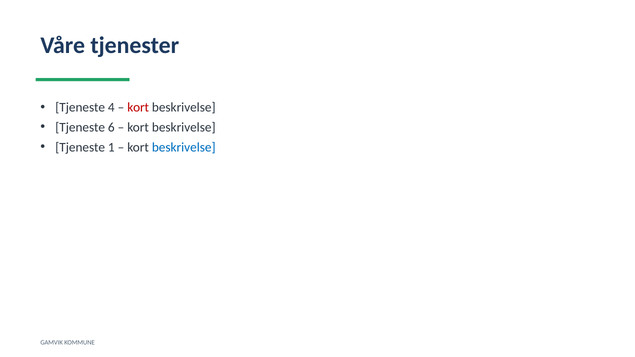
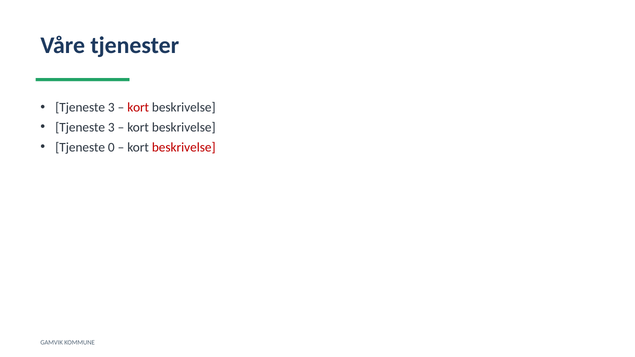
4: 4 -> 3 (111, 108)
6: 6 -> 3 (111, 127)
1: 1 -> 0 (111, 147)
beskrivelse colour: blue -> red (184, 147)
